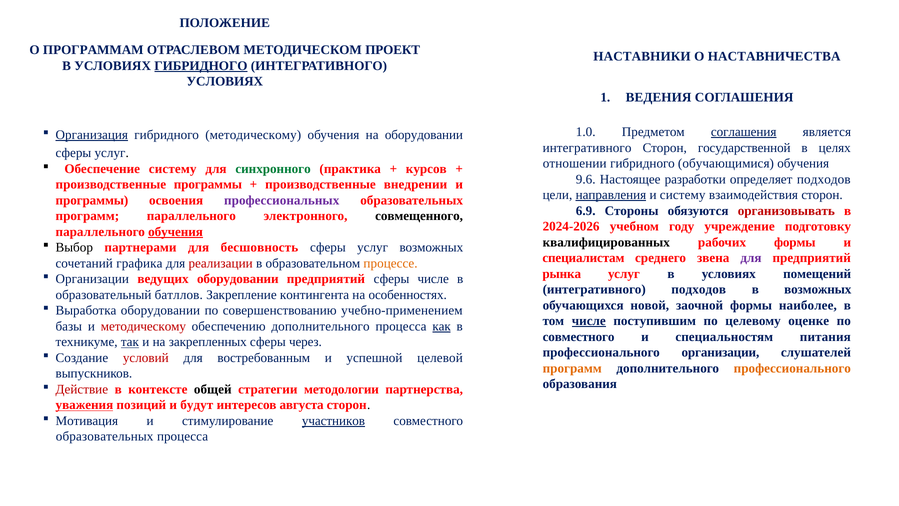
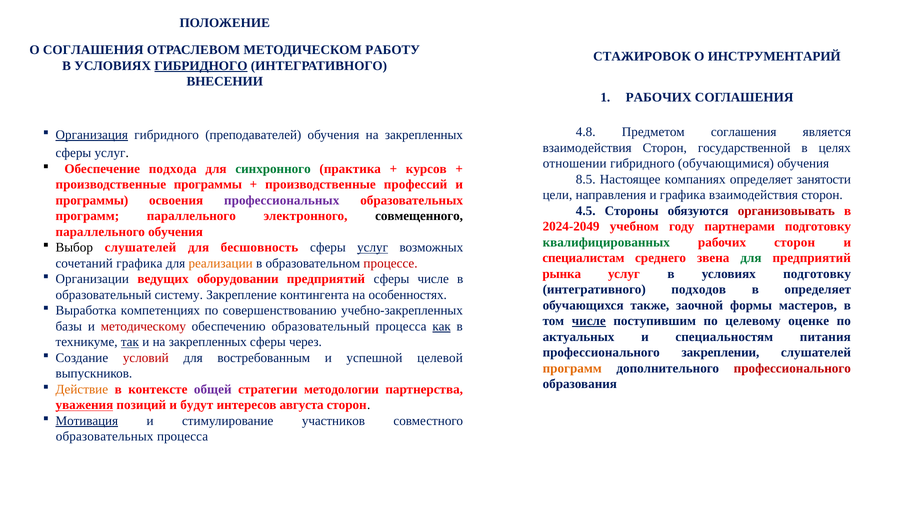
О ПРОГРАММАМ: ПРОГРАММАМ -> СОГЛАШЕНИЯ (93, 50)
ПРОЕКТ: ПРОЕКТ -> РАБОТУ (393, 50)
НАСТАВНИКИ: НАСТАВНИКИ -> СТАЖИРОВОК (642, 57)
НАСТАВНИЧЕСТВА: НАСТАВНИЧЕСТВА -> ИНСТРУМЕНТАРИЙ (774, 57)
УСЛОВИЯХ: УСЛОВИЯХ -> ВНЕСЕНИИ (225, 81)
ВЕДЕНИЯ: ВЕДЕНИЯ -> РАБОЧИХ (659, 98)
1.0: 1.0 -> 4.8 (586, 132)
соглашения underline: present -> none (744, 132)
гибридного методическому: методическому -> преподавателей (253, 135)
обучения на оборудовании: оборудовании -> закрепленных (424, 135)
интегративного: интегративного -> взаимодействия (587, 148)
Обеспечение систему: систему -> подхода (173, 169)
9.6: 9.6 -> 8.5 (586, 179)
разработки: разработки -> компаниях (695, 179)
определяет подходов: подходов -> занятости (824, 179)
внедрении: внедрении -> профессий (416, 184)
направления underline: present -> none (611, 195)
и систему: систему -> графика (683, 195)
6.9: 6.9 -> 4.5 (586, 211)
2024-2026: 2024-2026 -> 2024-2049 (571, 226)
учреждение: учреждение -> партнерами (740, 226)
обучения underline: present -> none (176, 232)
квалифицированных colour: black -> green (606, 242)
рабочих формы: формы -> сторон (795, 242)
Выбор партнерами: партнерами -> слушателей (140, 247)
услуг underline: none -> present (373, 247)
для colour: purple -> green (751, 258)
реализации colour: red -> orange (221, 263)
процессе colour: orange -> red (391, 263)
условиях помещений: помещений -> подготовку (817, 274)
в возможных: возможных -> определяет (818, 289)
батллов: батллов -> систему (179, 295)
новой: новой -> также (650, 305)
наиболее: наиболее -> мастеров (808, 305)
Выработка оборудовании: оборудовании -> компетенциях (160, 310)
учебно-применением: учебно-применением -> учебно-закрепленных (402, 310)
обеспечению дополнительного: дополнительного -> образовательный (321, 326)
совместного: совместного -> актуальных (579, 336)
профессионального организации: организации -> закреплении (720, 352)
профессионального colour: orange -> red (792, 368)
Действие colour: red -> orange (82, 389)
общей colour: black -> purple (213, 389)
Мотивация underline: none -> present (87, 421)
участников underline: present -> none (333, 421)
